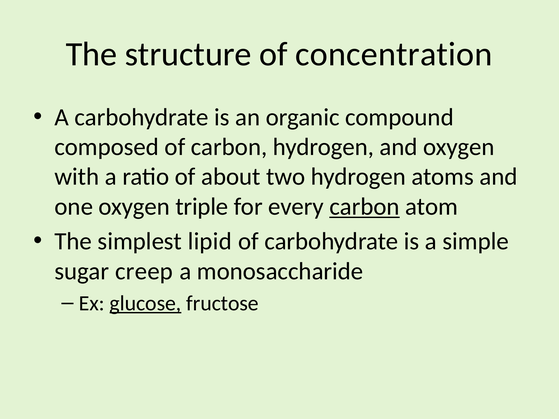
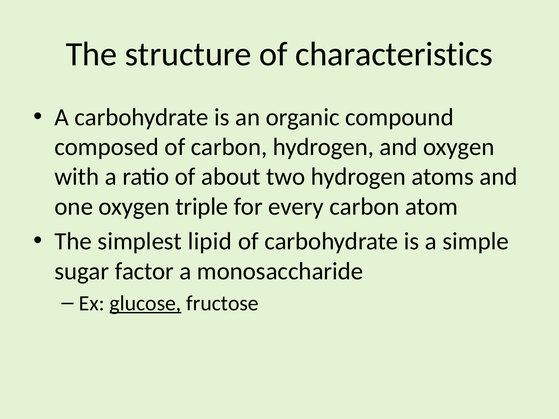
concentration: concentration -> characteristics (394, 54)
carbon underline: present -> none (365, 207)
creep: creep -> factor (144, 271)
